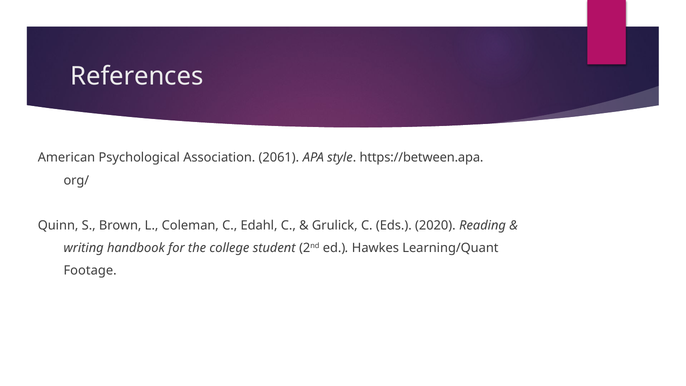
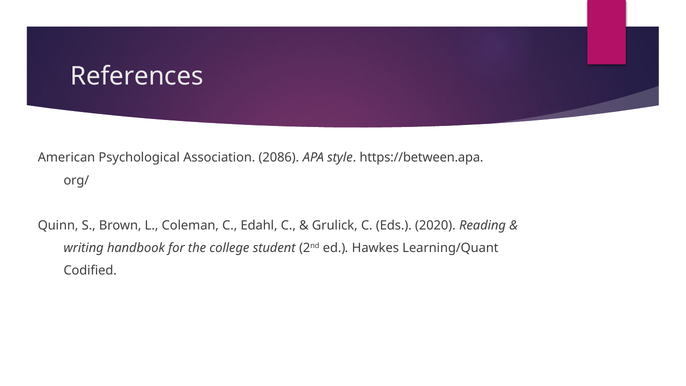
2061: 2061 -> 2086 (279, 158)
Footage: Footage -> Codified (90, 271)
